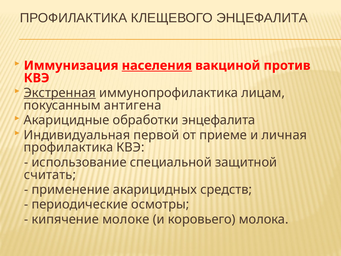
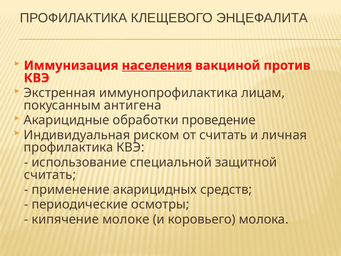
Экстренная underline: present -> none (60, 93)
обработки энцефалита: энцефалита -> проведение (219, 120)
первой: первой -> риском (156, 135)
от приеме: приеме -> считать (223, 135)
